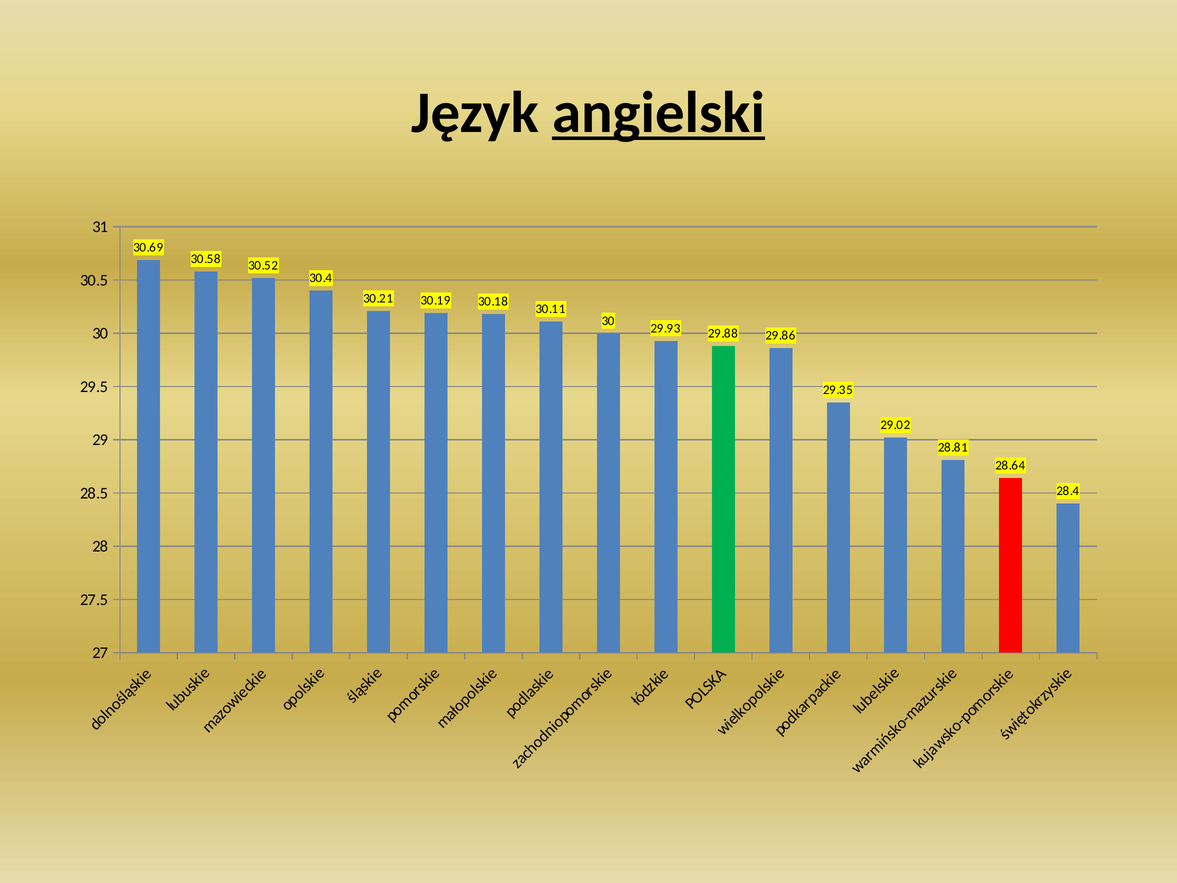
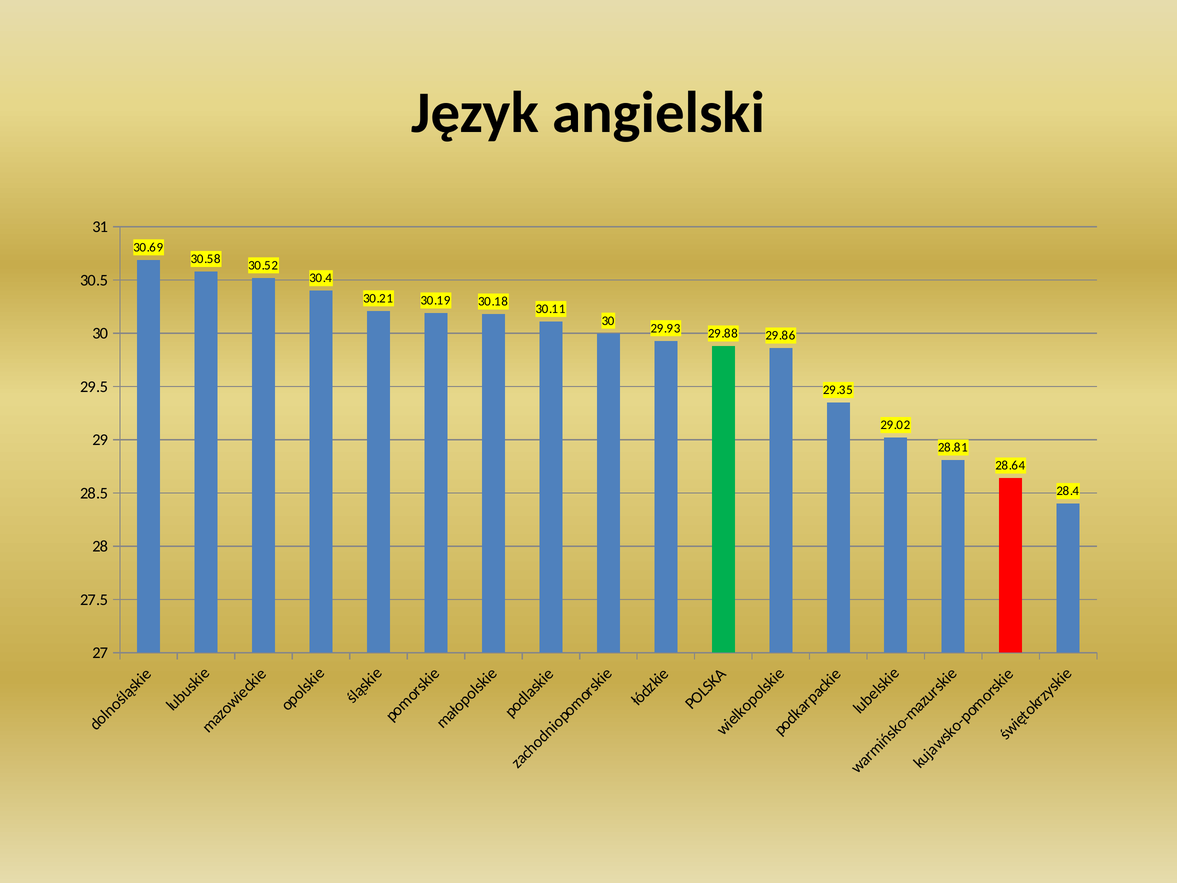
angielski underline: present -> none (659, 113)
